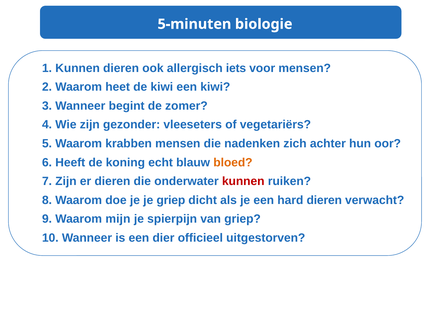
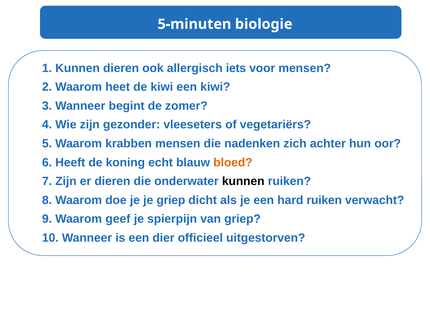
kunnen colour: red -> black (243, 182)
hard dieren: dieren -> ruiken (324, 200)
mijn: mijn -> geef (118, 219)
